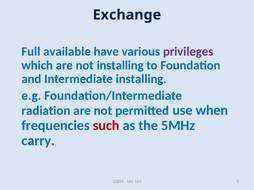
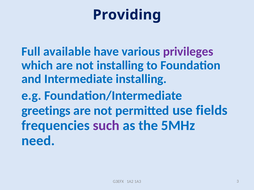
Exchange: Exchange -> Providing (127, 15)
radiation: radiation -> greetings (46, 111)
when: when -> fields (212, 111)
such colour: red -> purple (106, 126)
carry: carry -> need (38, 141)
